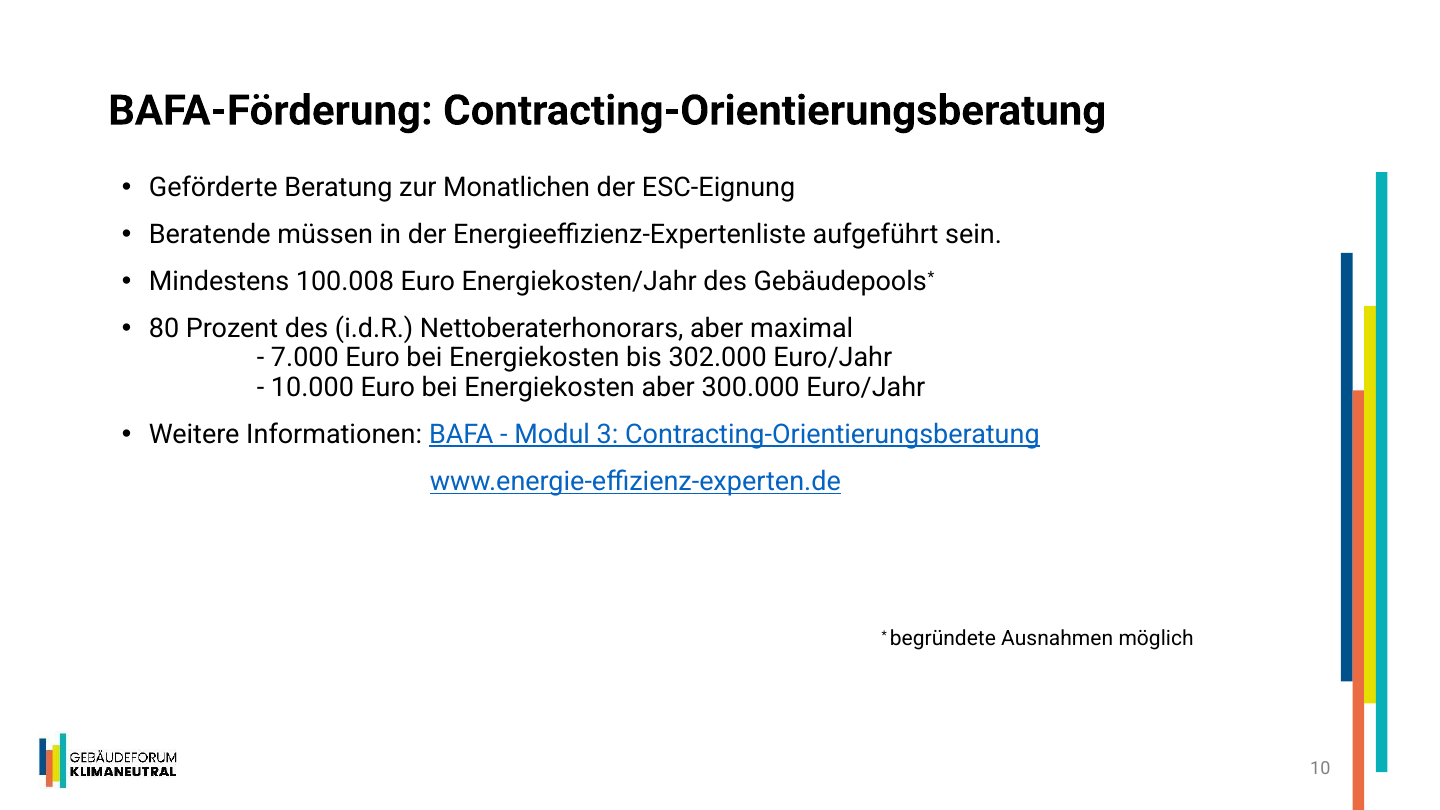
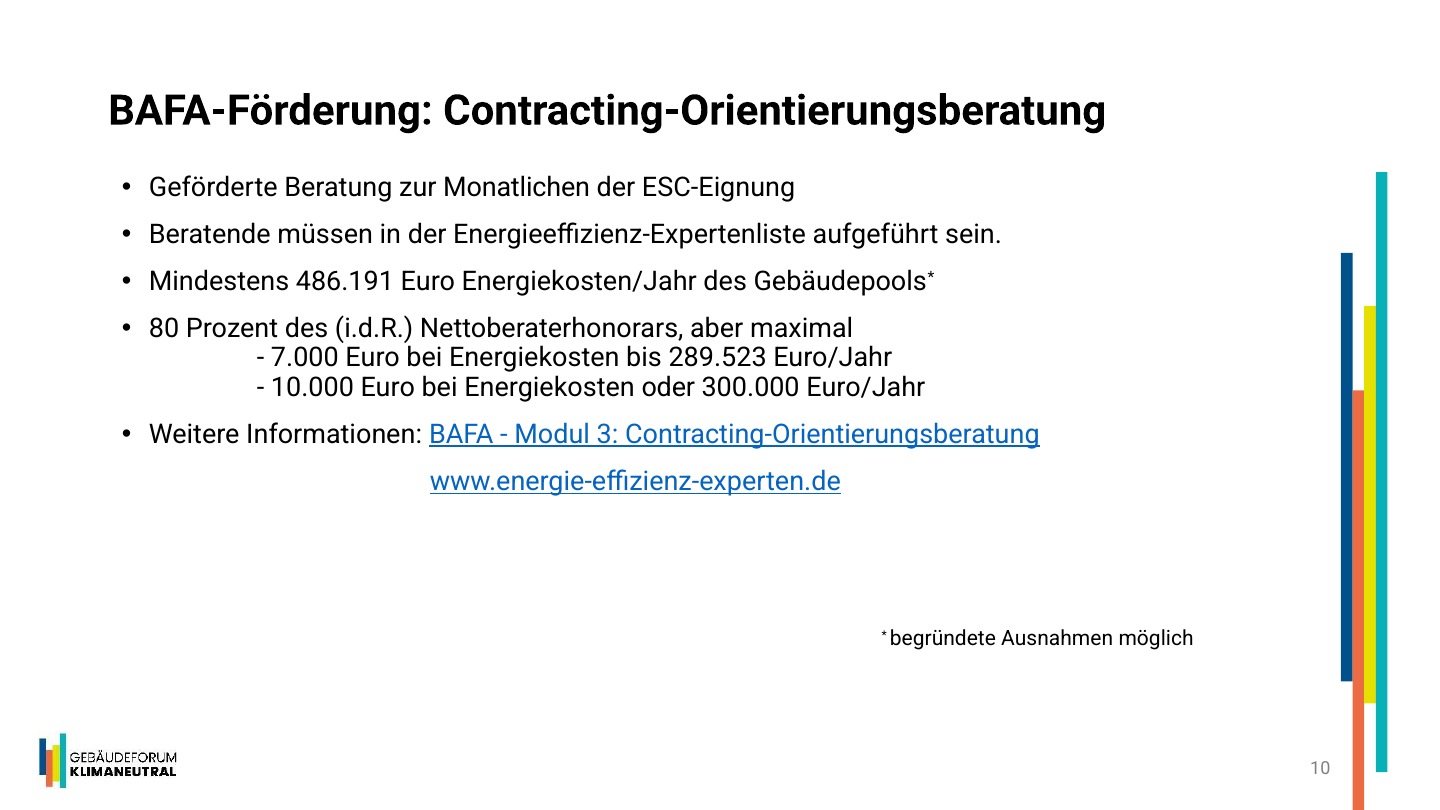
100.008: 100.008 -> 486.191 (345, 282)
302.000: 302.000 -> 289.523 (718, 358)
Energiekosten aber: aber -> oder (668, 387)
